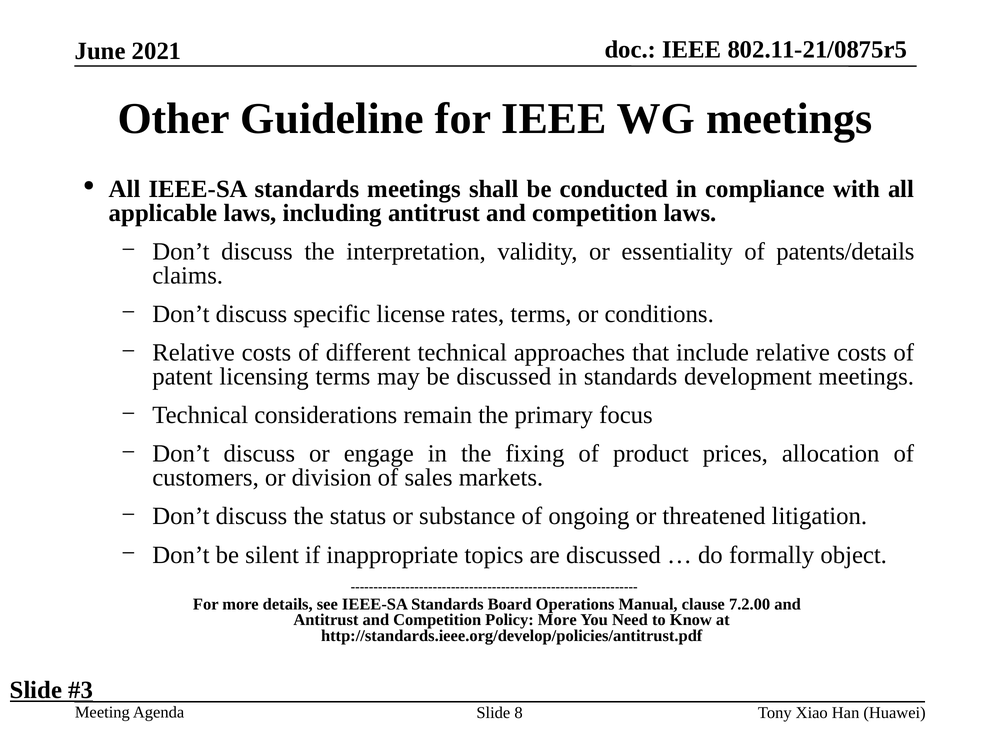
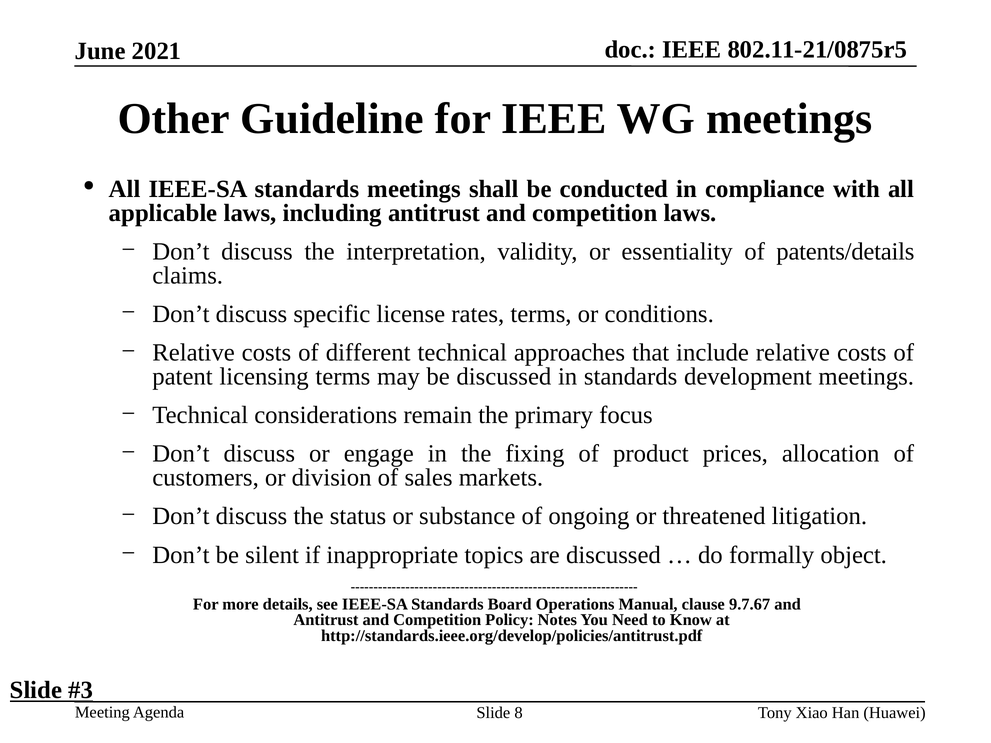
7.2.00: 7.2.00 -> 9.7.67 (750, 604)
Policy More: More -> Notes (557, 620)
